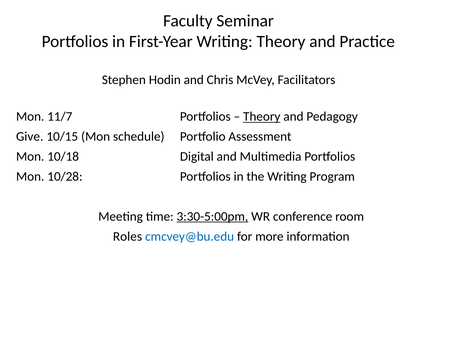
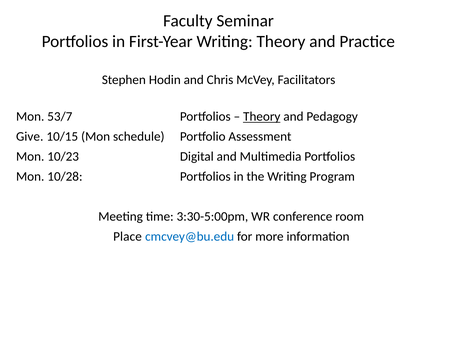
11/7: 11/7 -> 53/7 (60, 117)
10/18: 10/18 -> 10/23 (63, 157)
3:30-5:00pm underline: present -> none (212, 216)
Roles: Roles -> Place (127, 236)
